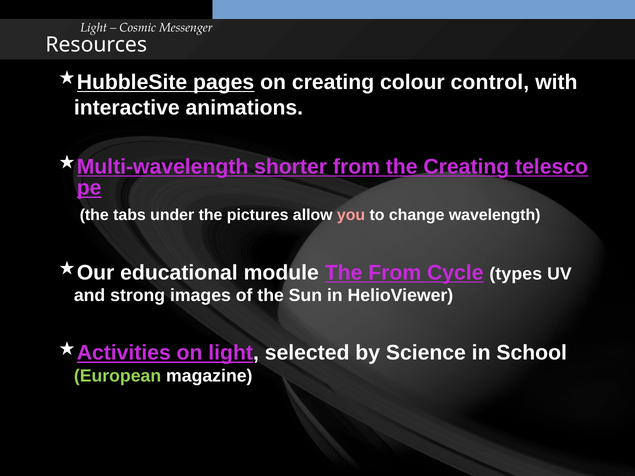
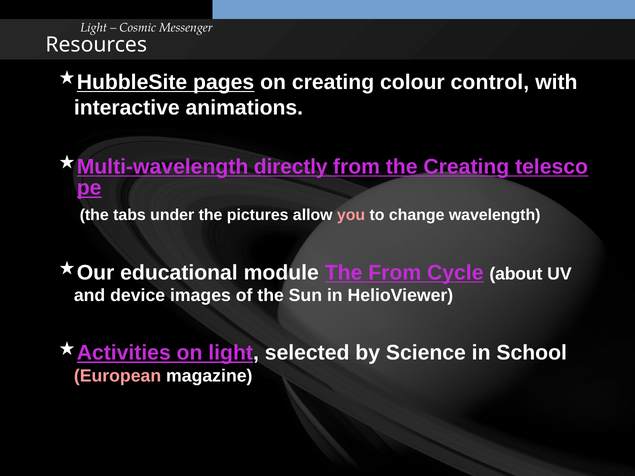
shorter: shorter -> directly (291, 167)
types: types -> about (516, 274)
strong: strong -> device (138, 296)
European colour: light green -> pink (118, 376)
